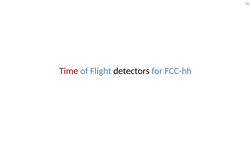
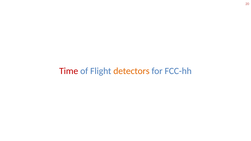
detectors colour: black -> orange (131, 71)
